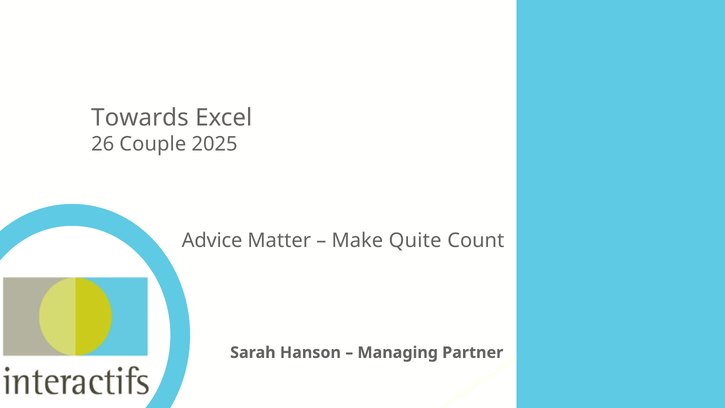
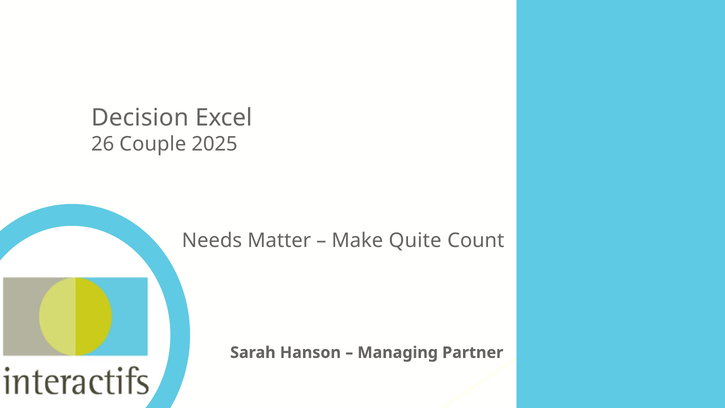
Towards: Towards -> Decision (140, 118)
Advice: Advice -> Needs (212, 240)
